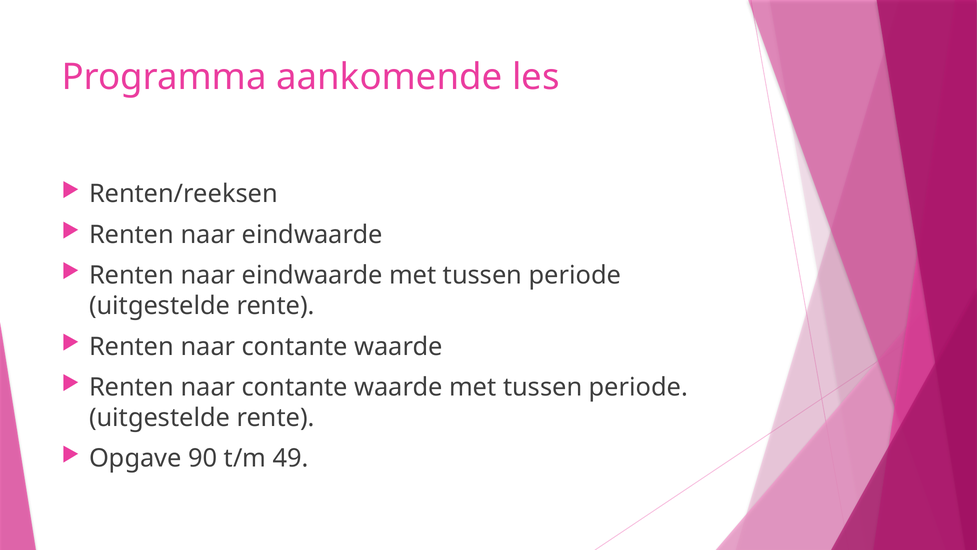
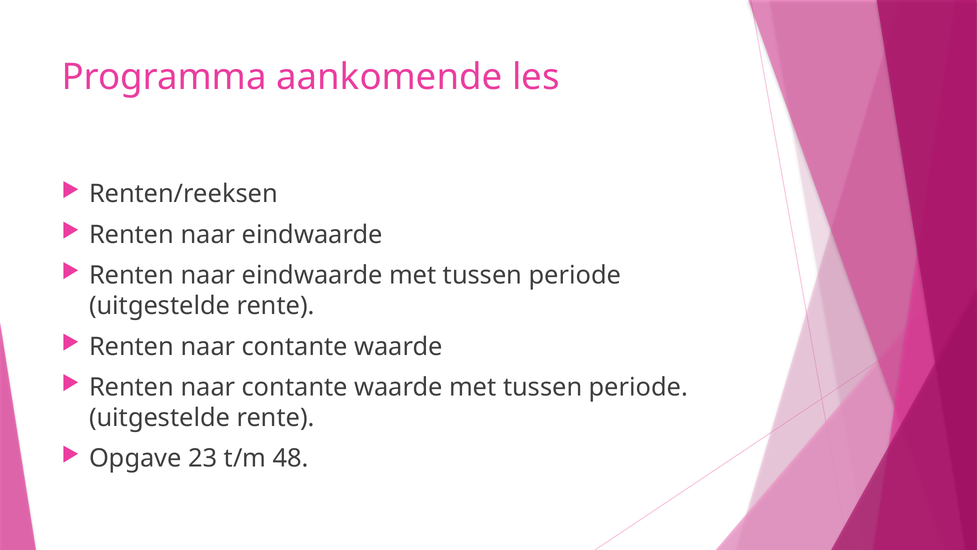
90: 90 -> 23 (203, 458)
49: 49 -> 48 (291, 458)
